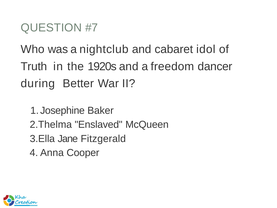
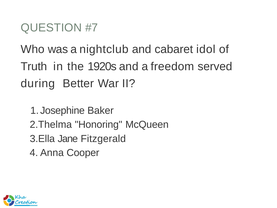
dancer: dancer -> served (215, 66)
Enslaved: Enslaved -> Honoring (99, 124)
